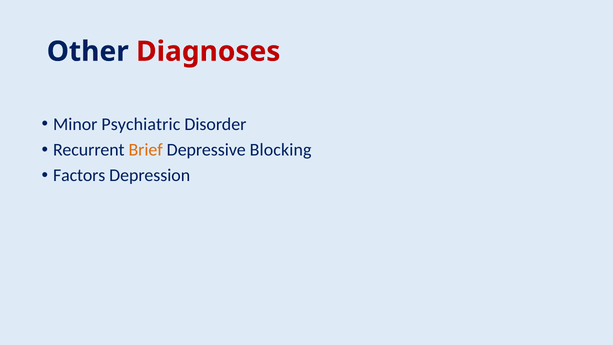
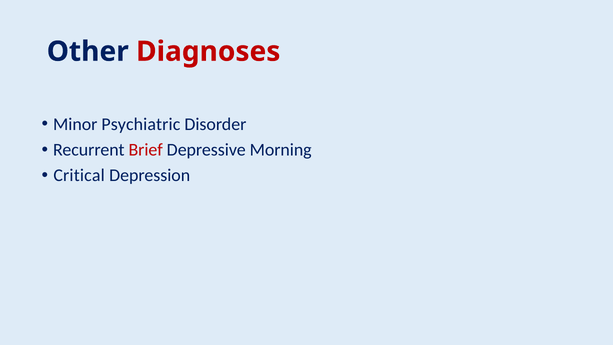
Brief colour: orange -> red (146, 150)
Blocking: Blocking -> Morning (281, 150)
Factors: Factors -> Critical (79, 175)
